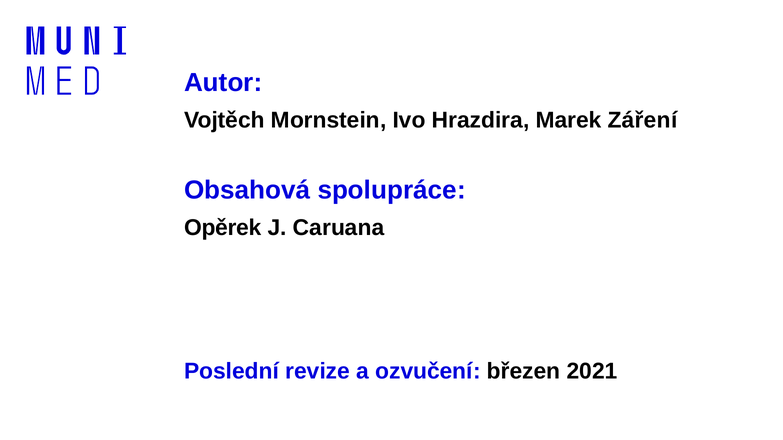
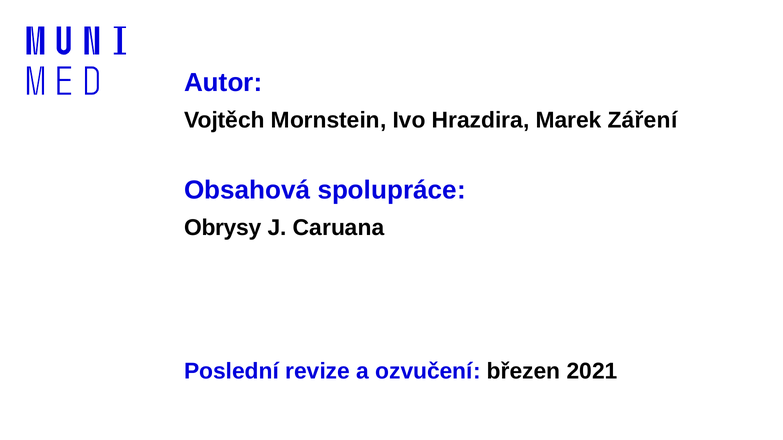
Opěrek: Opěrek -> Obrysy (223, 228)
